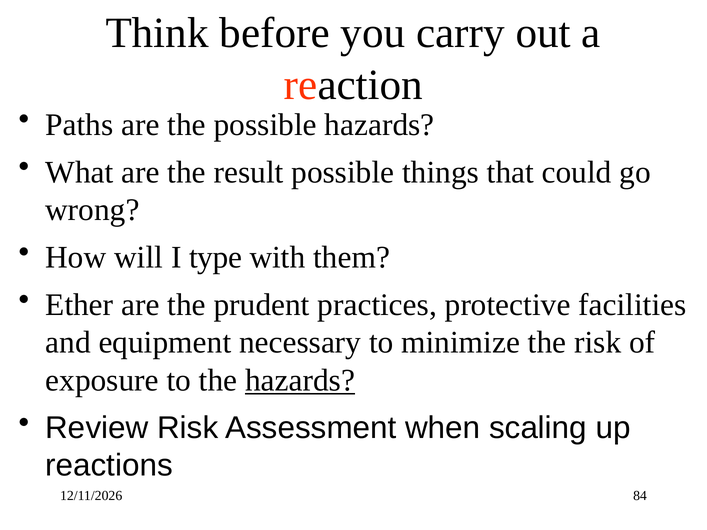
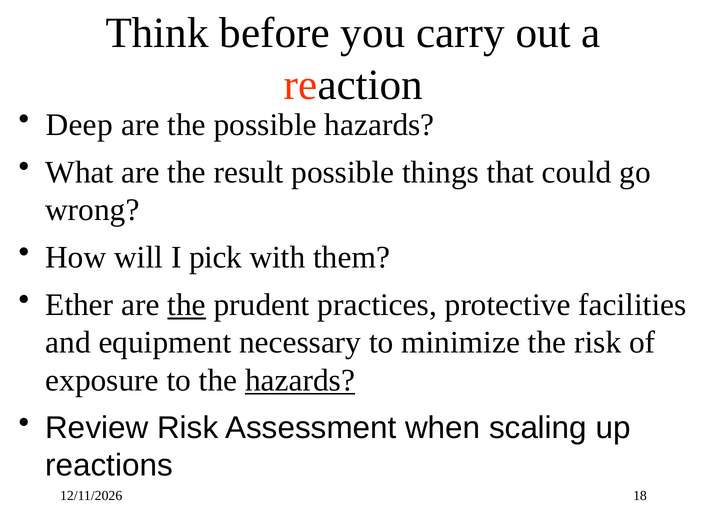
Paths: Paths -> Deep (79, 125)
type: type -> pick (216, 257)
the underline: none -> present (187, 305)
84: 84 -> 18 (640, 496)
